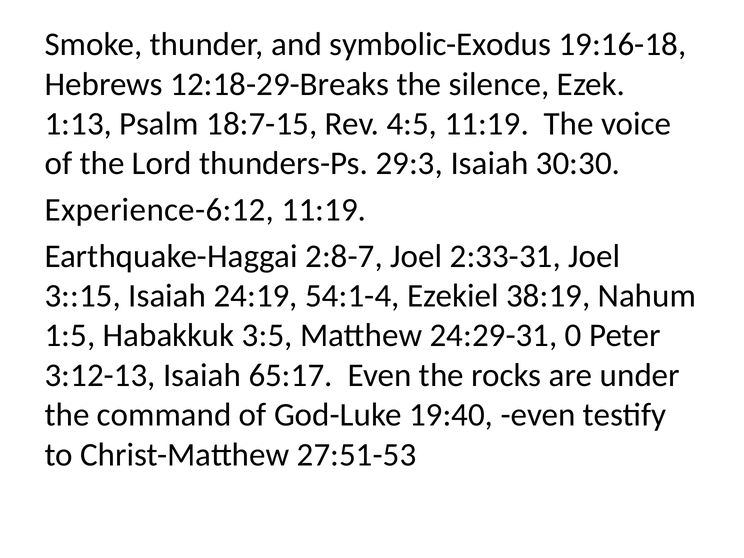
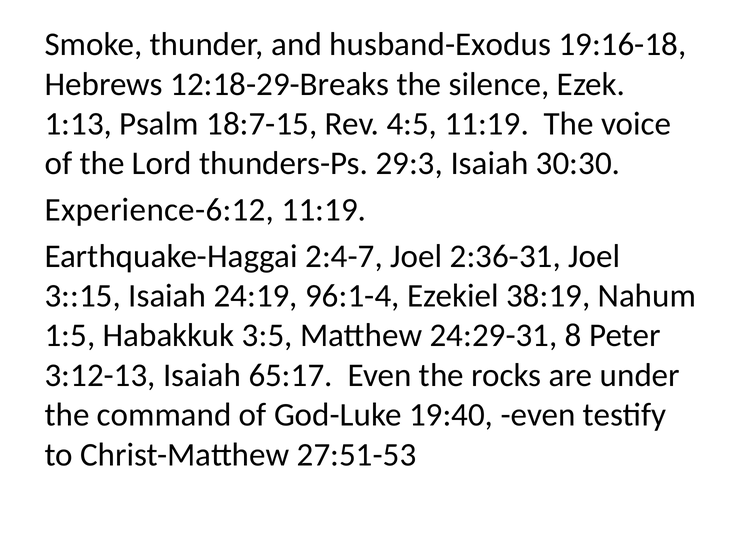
symbolic-Exodus: symbolic-Exodus -> husband-Exodus (440, 44)
2:8-7: 2:8-7 -> 2:4-7 (344, 256)
2:33-31: 2:33-31 -> 2:36-31 (505, 256)
54:1-4: 54:1-4 -> 96:1-4 (352, 296)
0: 0 -> 8 (573, 336)
